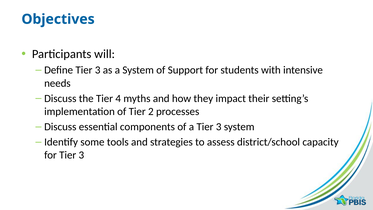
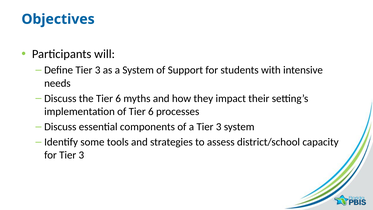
the Tier 4: 4 -> 6 (118, 98)
of Tier 2: 2 -> 6 (151, 111)
